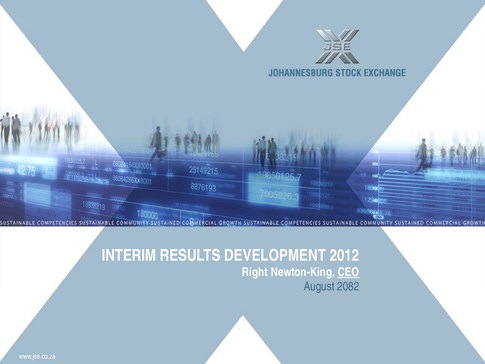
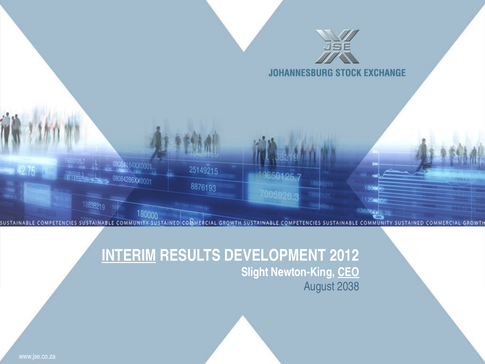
INTERIM underline: none -> present (129, 255)
Right: Right -> Slight (255, 272)
2082: 2082 -> 2038 (348, 286)
